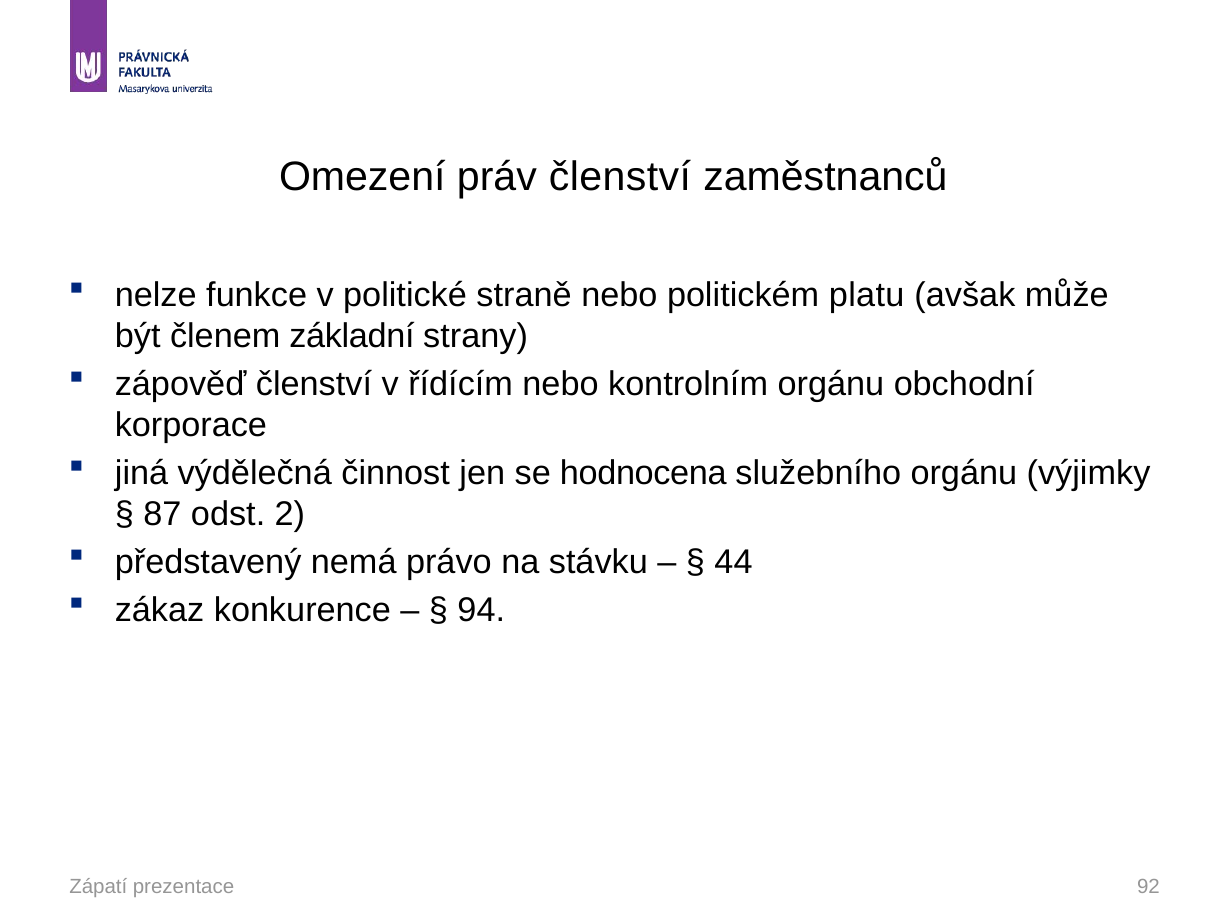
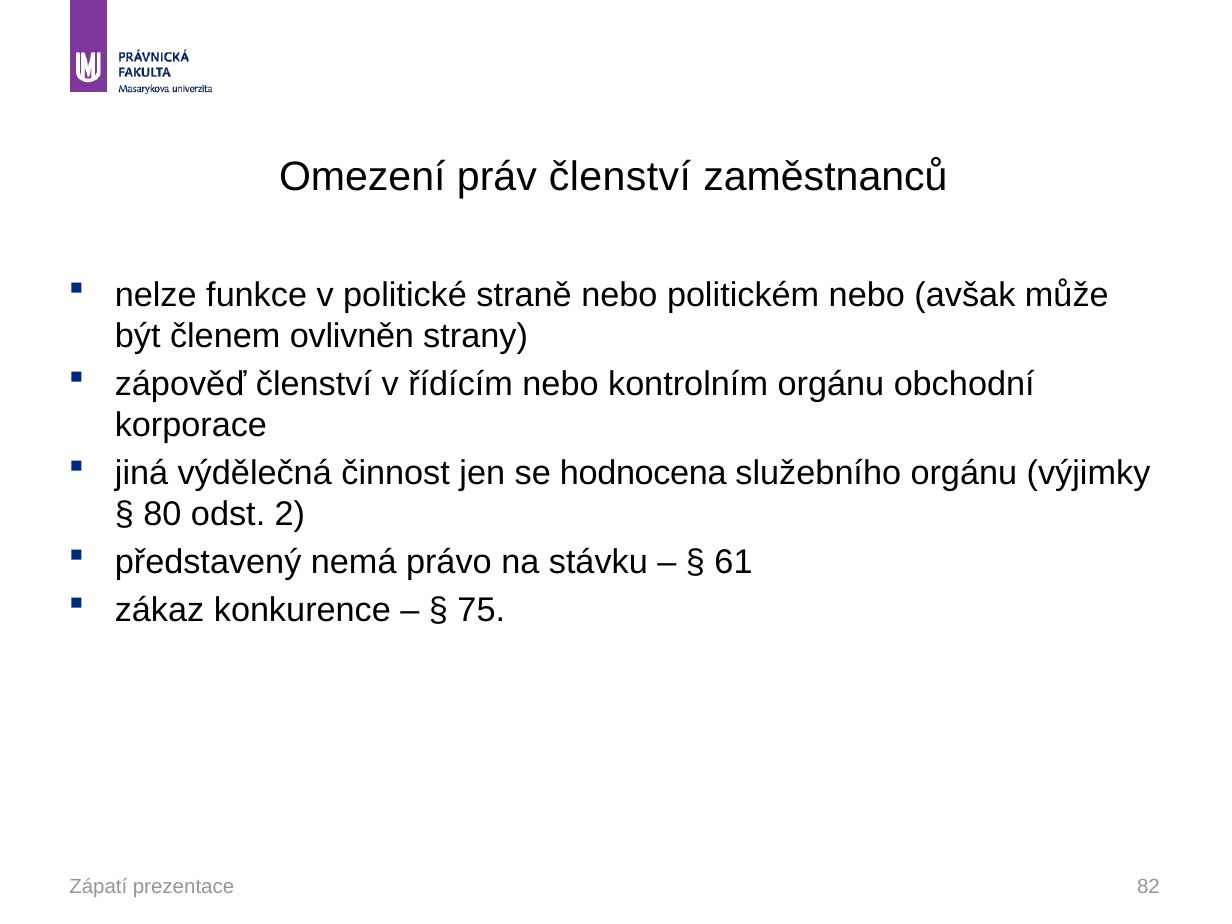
politickém platu: platu -> nebo (867, 295)
základní: základní -> ovlivněn (352, 336)
87: 87 -> 80 (162, 514)
44: 44 -> 61 (734, 562)
94: 94 -> 75 (481, 610)
92: 92 -> 82 (1148, 886)
